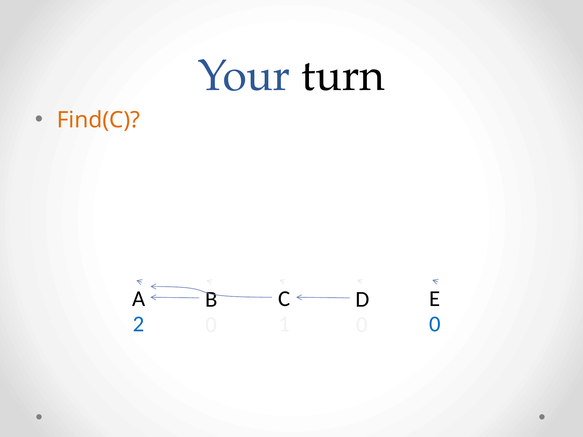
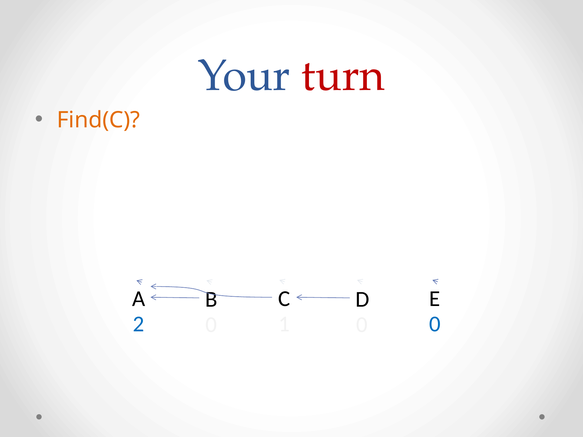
turn colour: black -> red (343, 76)
